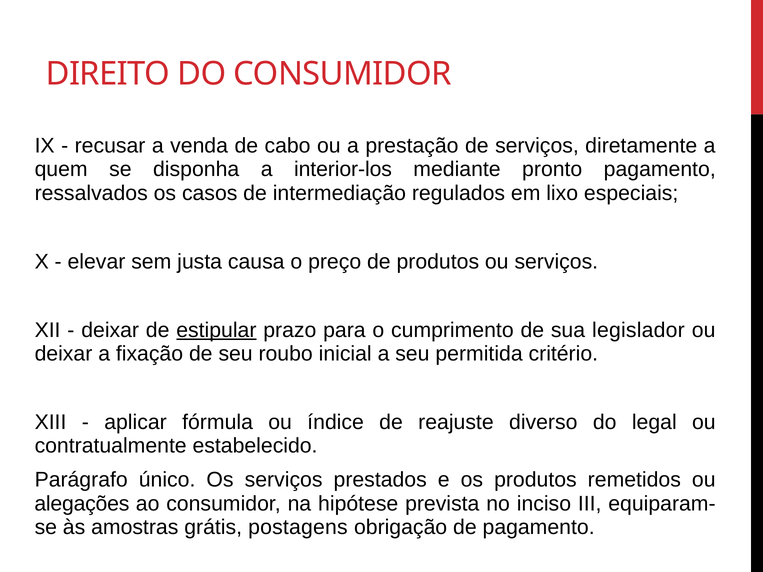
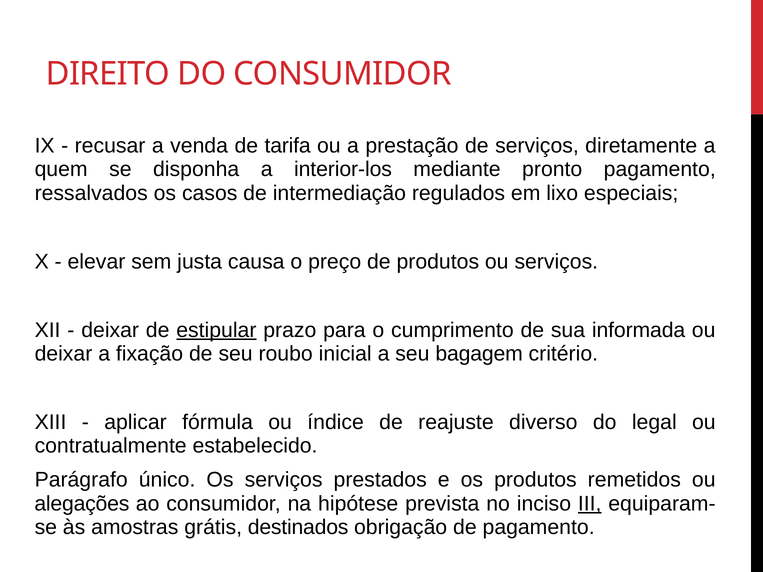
cabo: cabo -> tarifa (288, 146)
legislador: legislador -> informada (639, 330)
permitida: permitida -> bagagem (479, 354)
III underline: none -> present (590, 504)
postagens: postagens -> destinados (298, 527)
